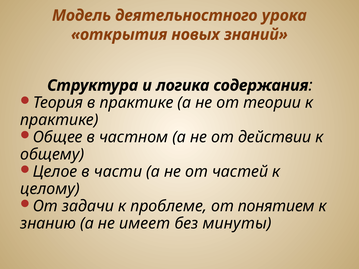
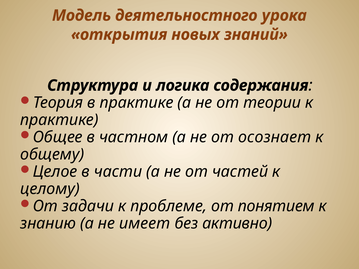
действии: действии -> осознает (275, 137)
минуты: минуты -> активно (237, 224)
